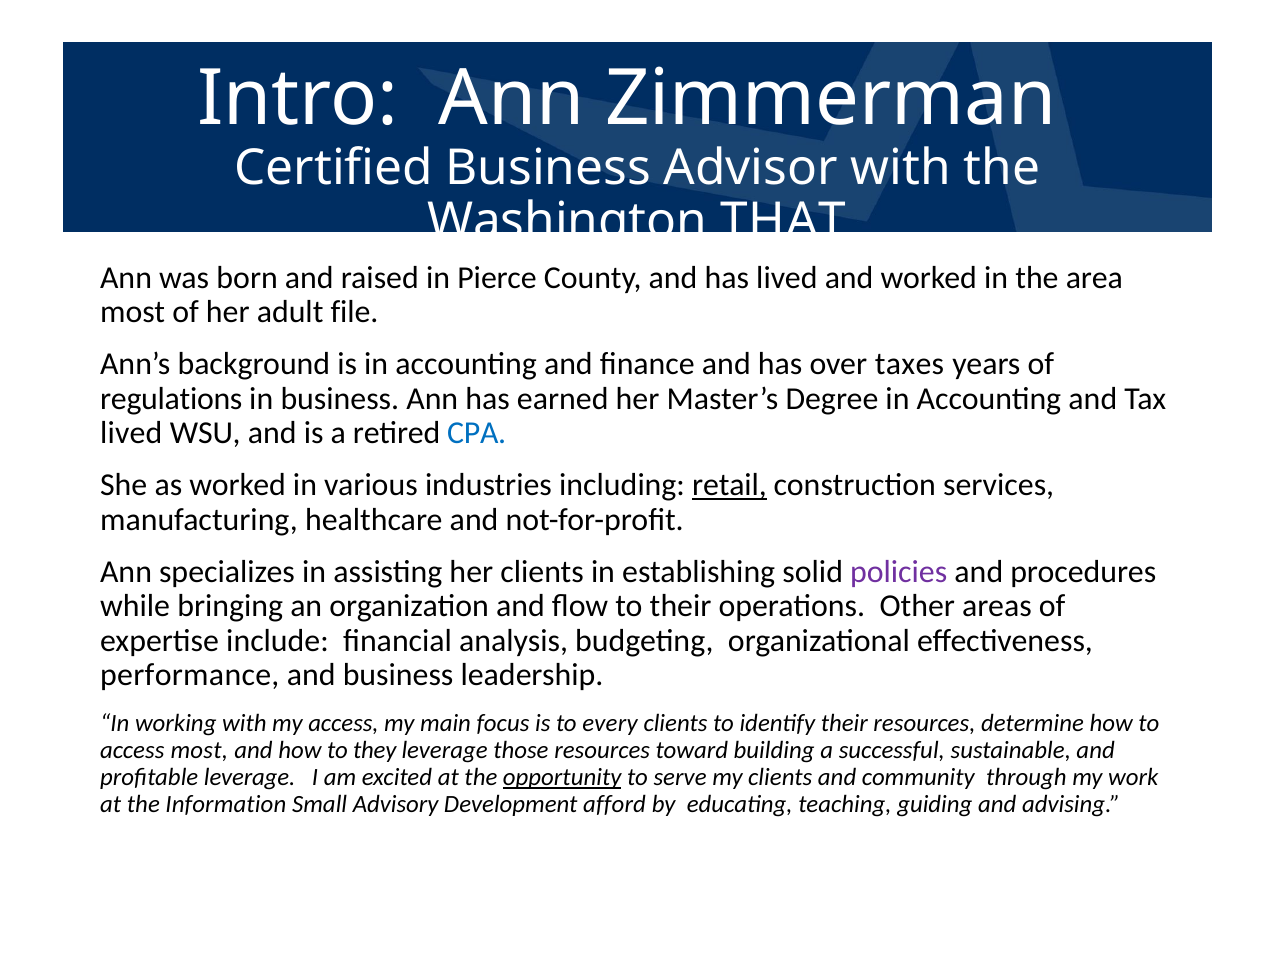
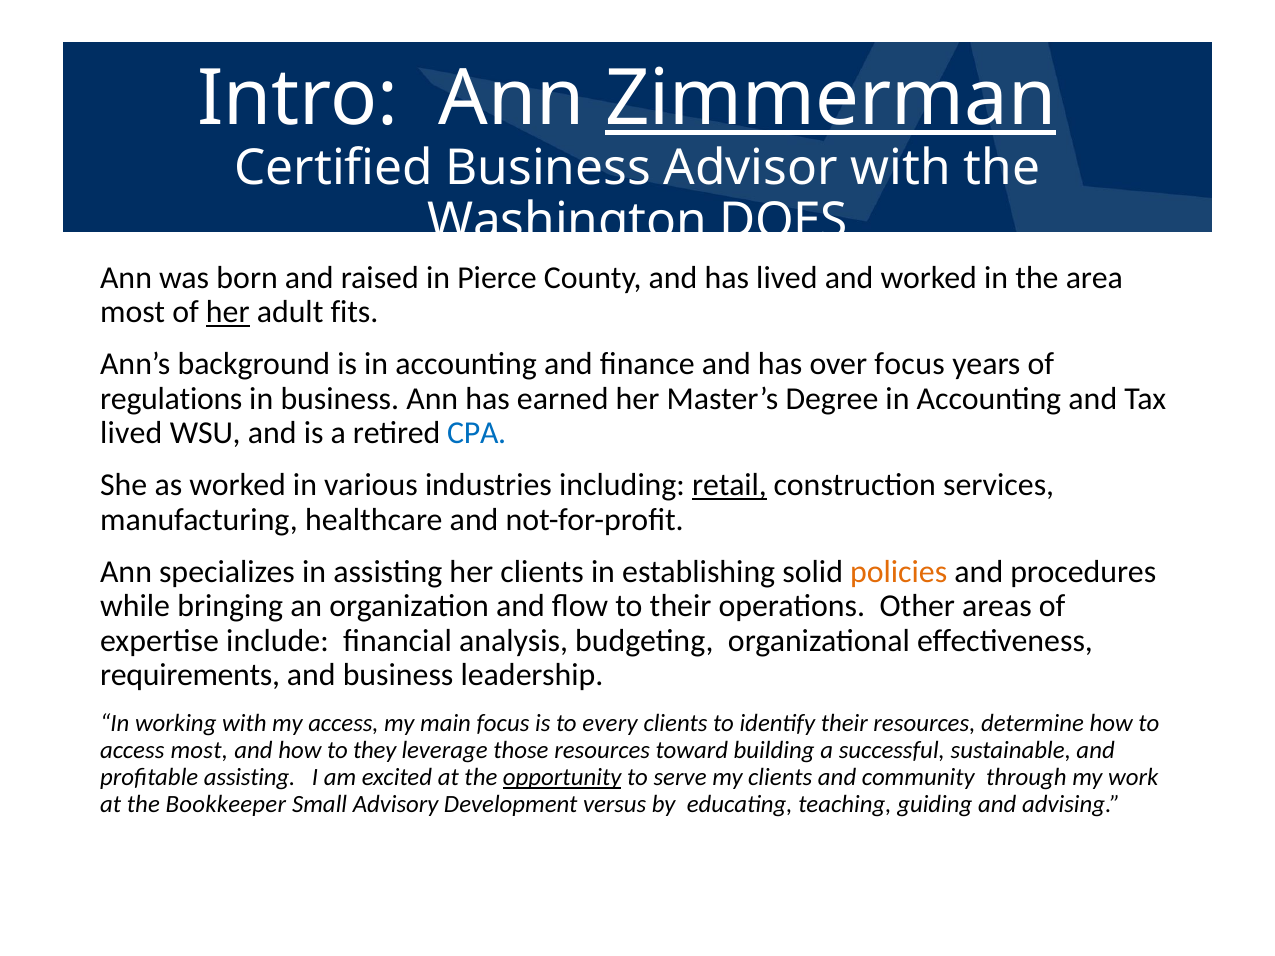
Zimmerman underline: none -> present (831, 99)
THAT: THAT -> DOES (784, 221)
her underline: none -> present (228, 312)
file: file -> fits (354, 312)
over taxes: taxes -> focus (910, 364)
policies colour: purple -> orange (899, 572)
performance: performance -> requirements (190, 675)
profitable leverage: leverage -> assisting (250, 777)
Information: Information -> Bookkeeper (226, 804)
afford: afford -> versus (615, 804)
